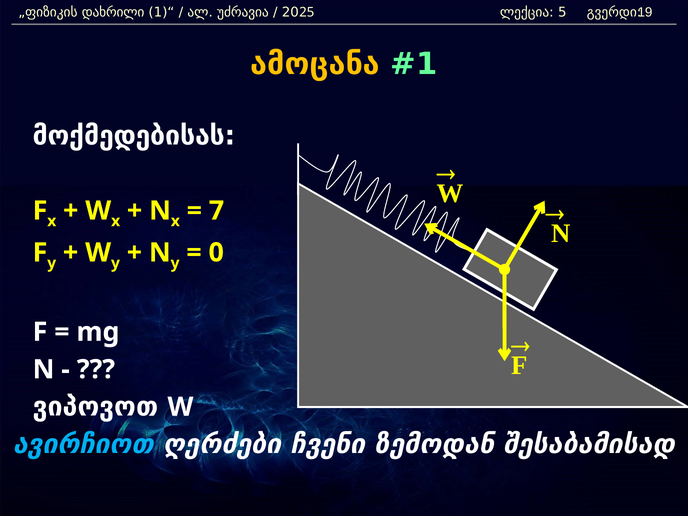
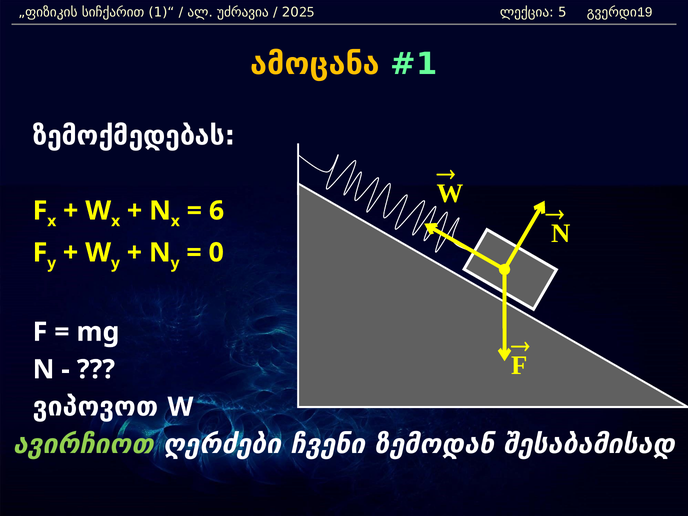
დახრილი: დახრილი -> სიჩქარით (113, 12)
მოქმედებისას: მოქმედებისას -> ზემოქმედებას (134, 136)
7: 7 -> 6 (217, 211)
ავირჩიოთ colour: light blue -> light green (84, 444)
